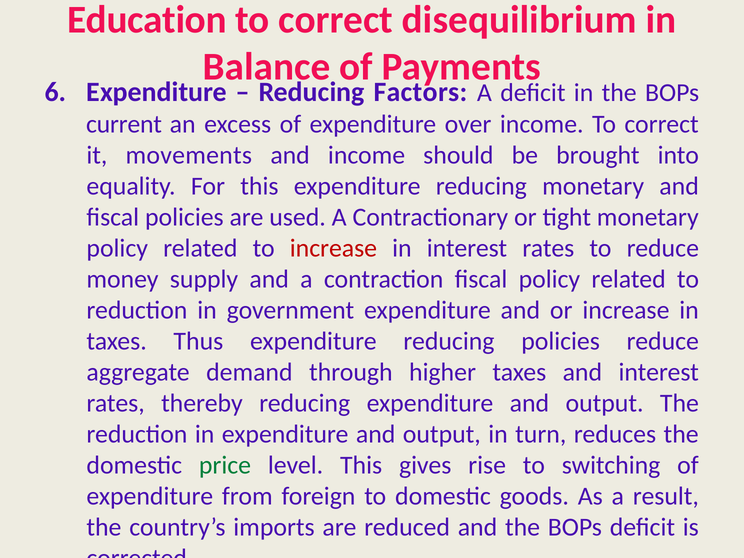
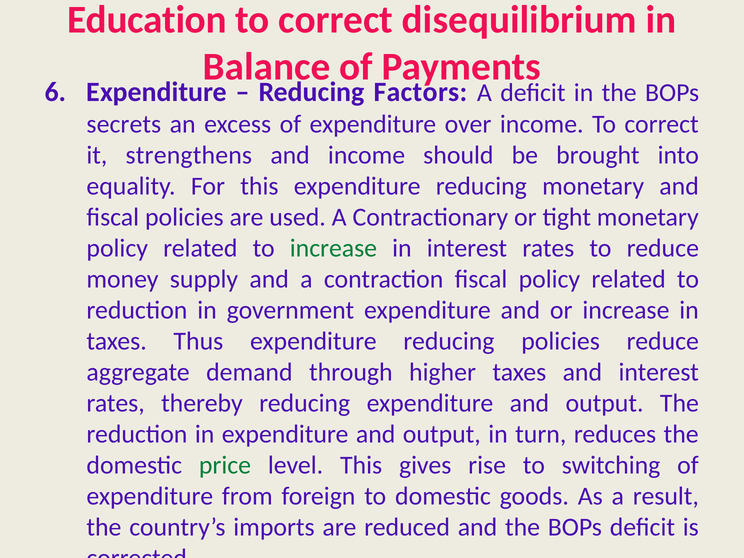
current: current -> secrets (124, 124)
movements: movements -> strengthens (189, 155)
increase colour: red -> green (333, 248)
